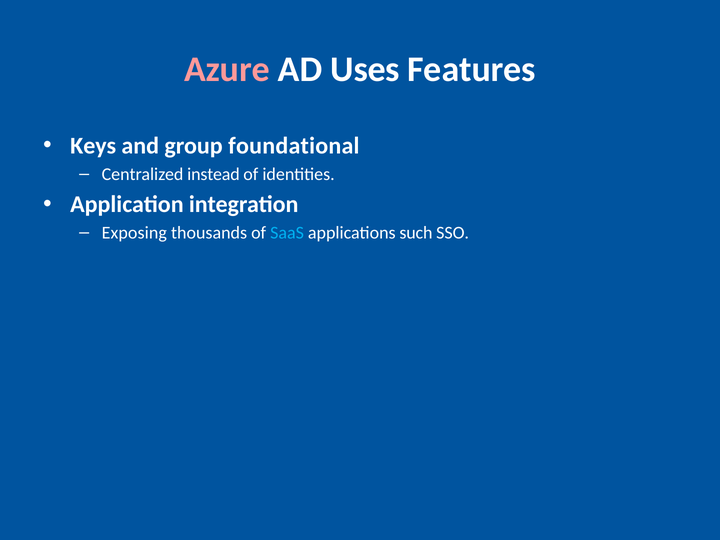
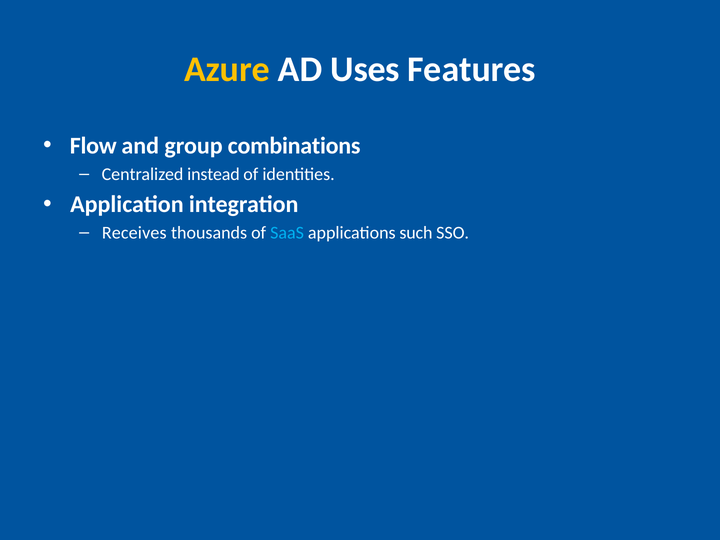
Azure colour: pink -> yellow (227, 69)
Keys: Keys -> Flow (93, 146)
foundational: foundational -> combinations (294, 146)
Exposing: Exposing -> Receives (134, 233)
